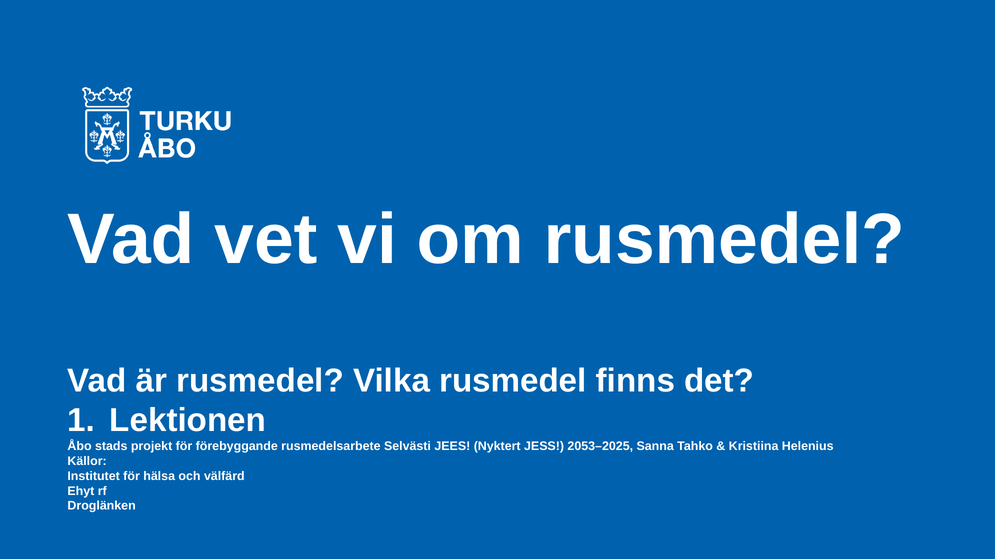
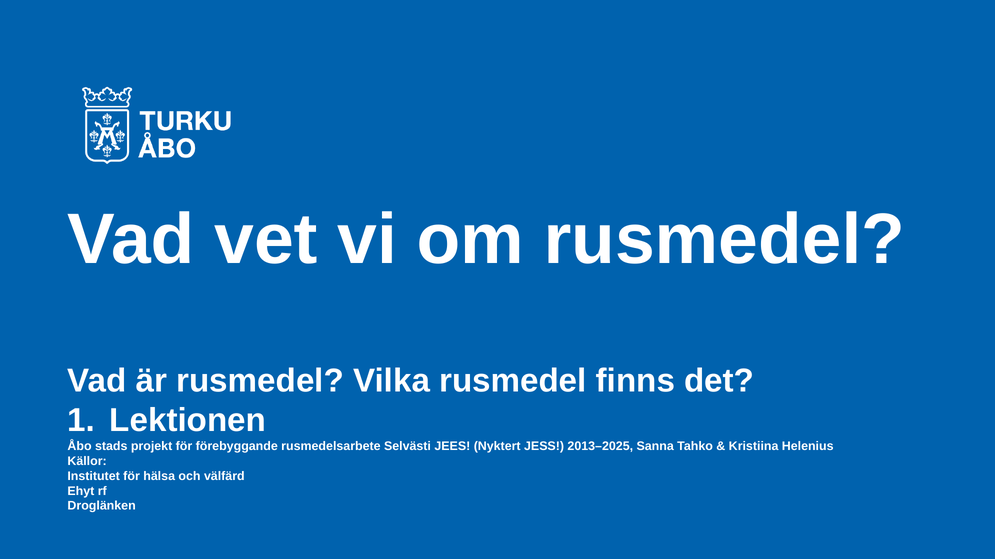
2053–2025: 2053–2025 -> 2013–2025 (600, 447)
